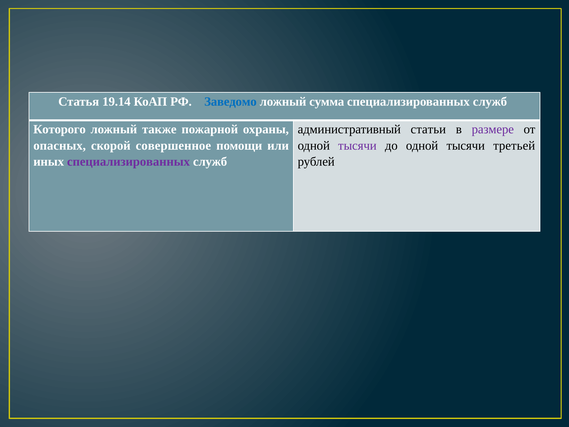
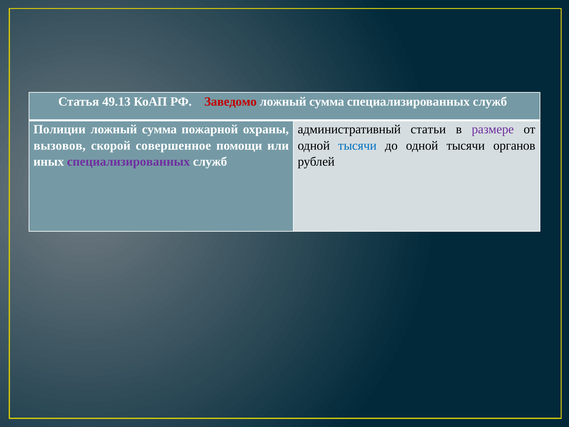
19.14: 19.14 -> 49.13 (116, 102)
Заведомо colour: blue -> red (231, 102)
Которого: Которого -> Полиции (59, 129)
также: также -> сумма (159, 129)
опасных: опасных -> вызовов (60, 146)
тысячи colour: purple -> blue (357, 146)
третьей: третьей -> органов (514, 146)
